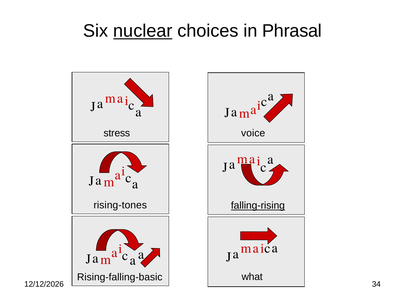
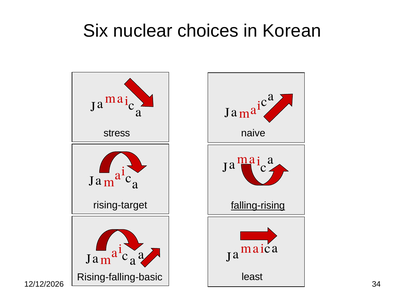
nuclear underline: present -> none (143, 31)
Phrasal: Phrasal -> Korean (292, 31)
voice: voice -> naive (253, 133)
rising-tones: rising-tones -> rising-target (120, 205)
what: what -> least (252, 277)
